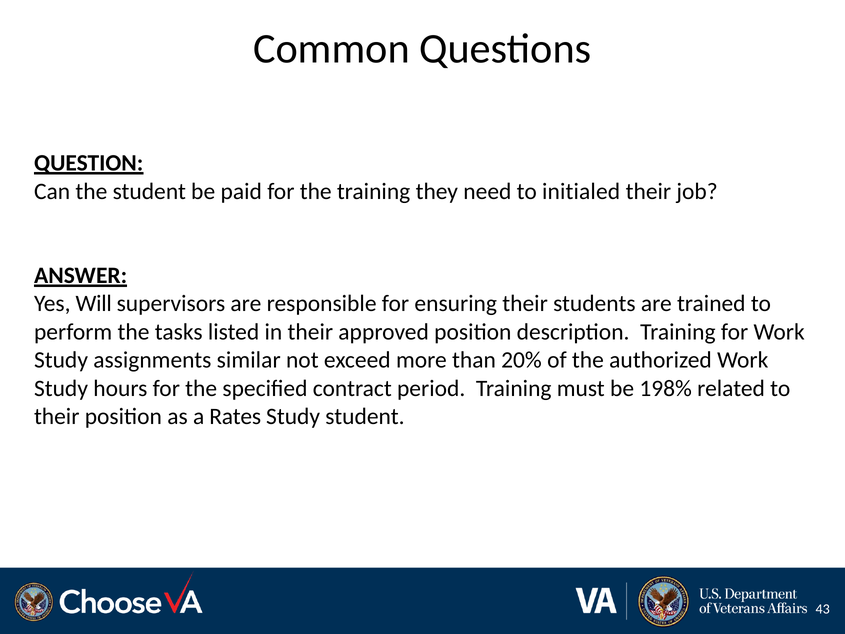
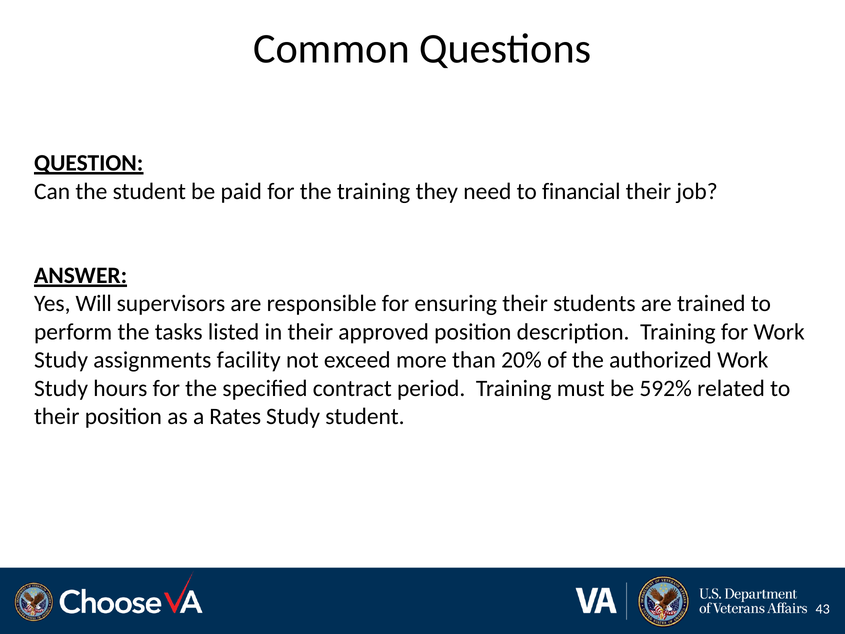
initialed: initialed -> financial (581, 191)
similar: similar -> facility (249, 360)
198%: 198% -> 592% (666, 388)
